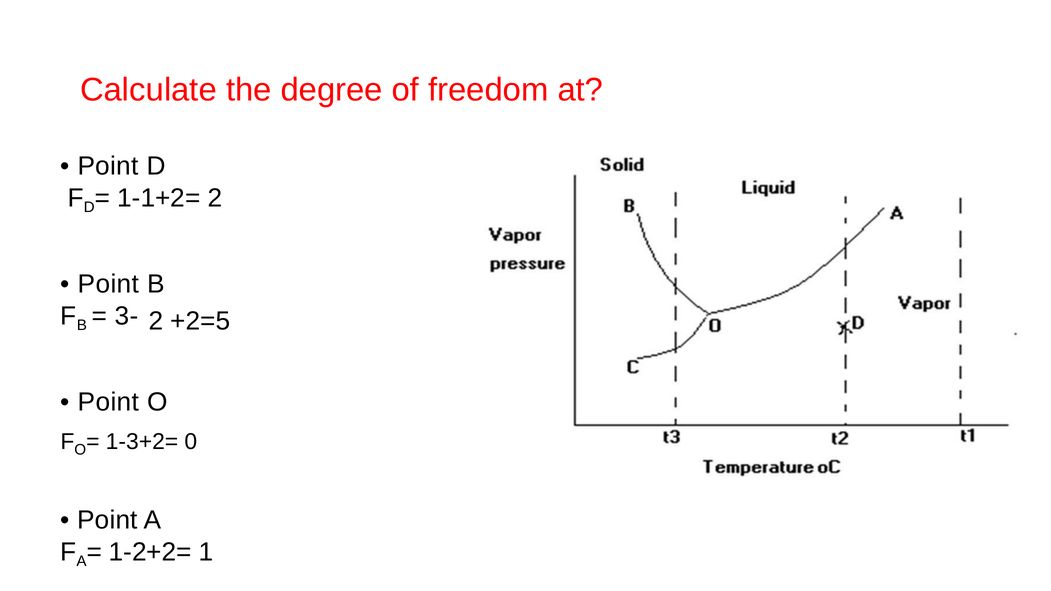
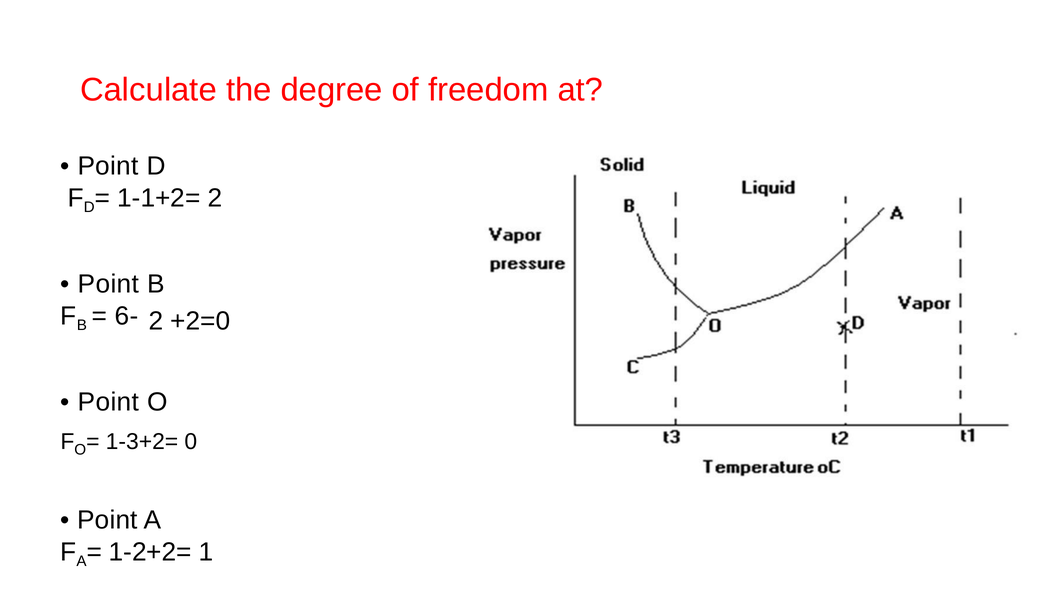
3-: 3- -> 6- (127, 316)
+2=5: +2=5 -> +2=0 (200, 321)
